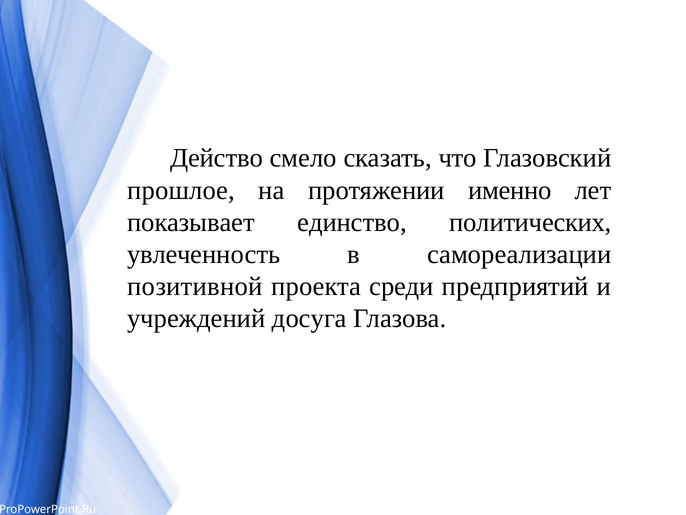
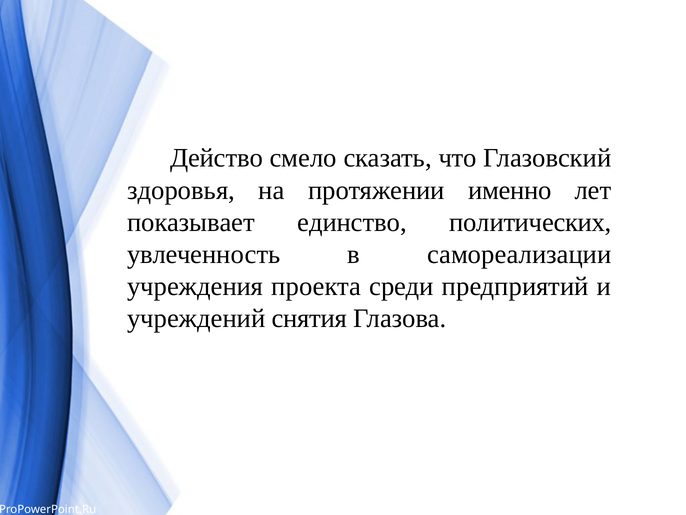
прошлое: прошлое -> здоровья (181, 190)
позитивной: позитивной -> учреждения (195, 286)
досуга: досуга -> снятия (309, 318)
